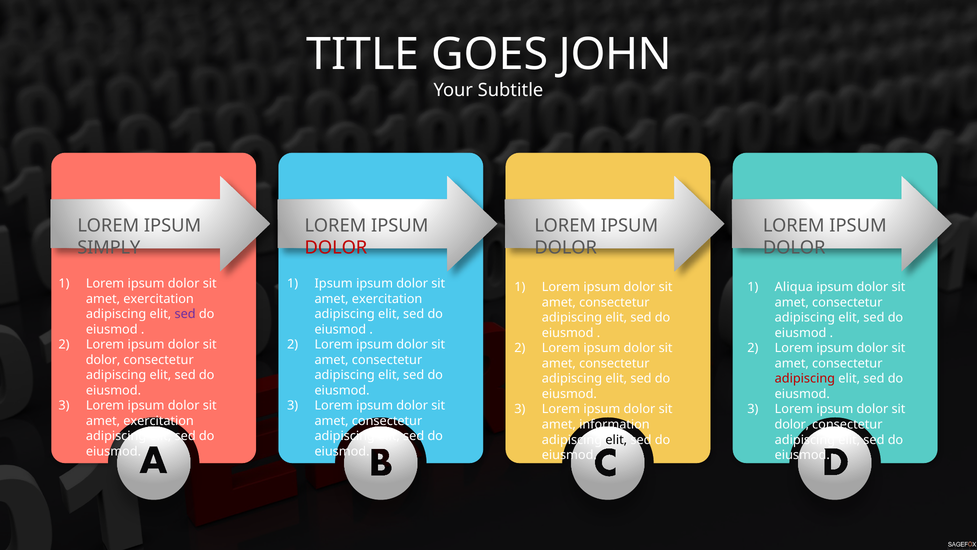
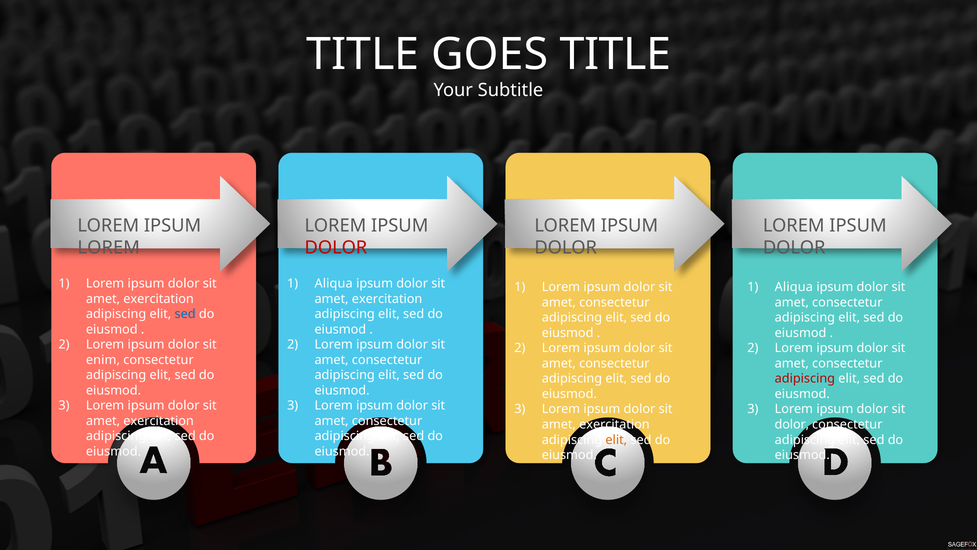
GOES JOHN: JOHN -> TITLE (615, 54)
SIMPLY: SIMPLY -> LOREM (109, 247)
Ipsum: Ipsum -> Aliqua (334, 283)
sed colour: purple -> blue (185, 314)
dolor: dolor -> enim (103, 360)
information: information -> exercitation (614, 424)
elit colour: black -> orange (616, 439)
